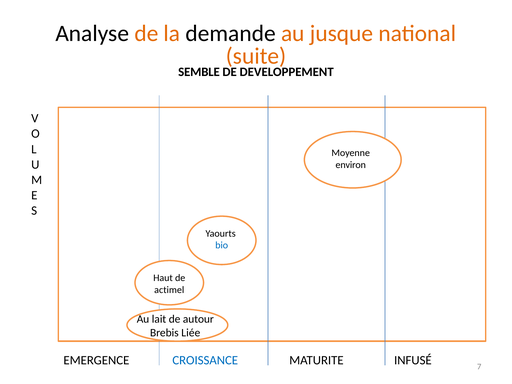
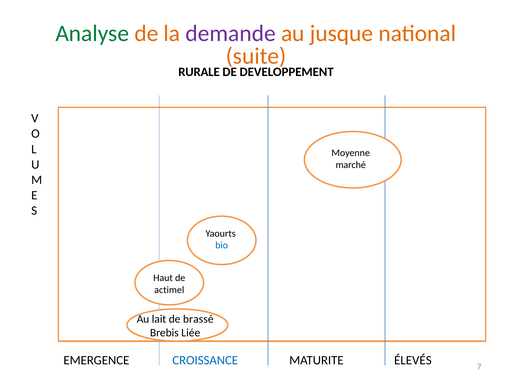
Analyse colour: black -> green (92, 33)
demande colour: black -> purple (231, 33)
SEMBLE: SEMBLE -> RURALE (199, 72)
environ: environ -> marché (351, 165)
autour: autour -> brassé (198, 319)
INFUSÉ: INFUSÉ -> ÉLEVÉS (413, 360)
